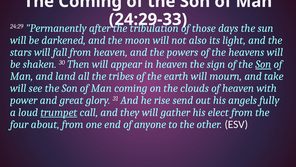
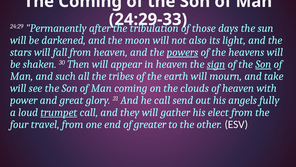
powers underline: none -> present (183, 52)
sign underline: none -> present (216, 64)
land: land -> such (66, 76)
he rise: rise -> call (162, 100)
about: about -> travel (45, 124)
anyone: anyone -> greater (150, 124)
